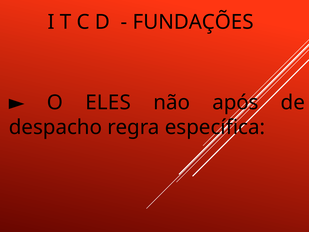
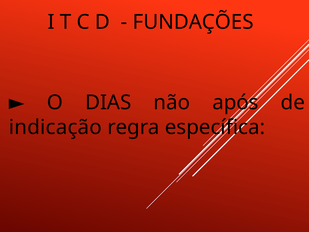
ELES: ELES -> DIAS (108, 102)
despacho: despacho -> indicação (55, 127)
